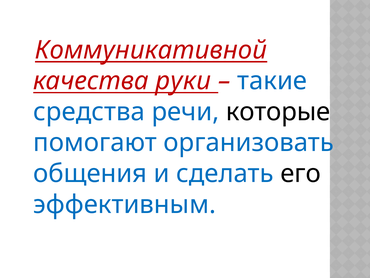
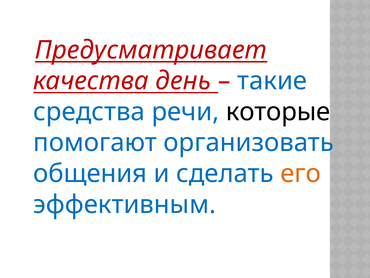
Коммуникативной: Коммуникативной -> Предусматривает (151, 50)
руки: руки -> день (183, 81)
его colour: black -> orange (301, 173)
